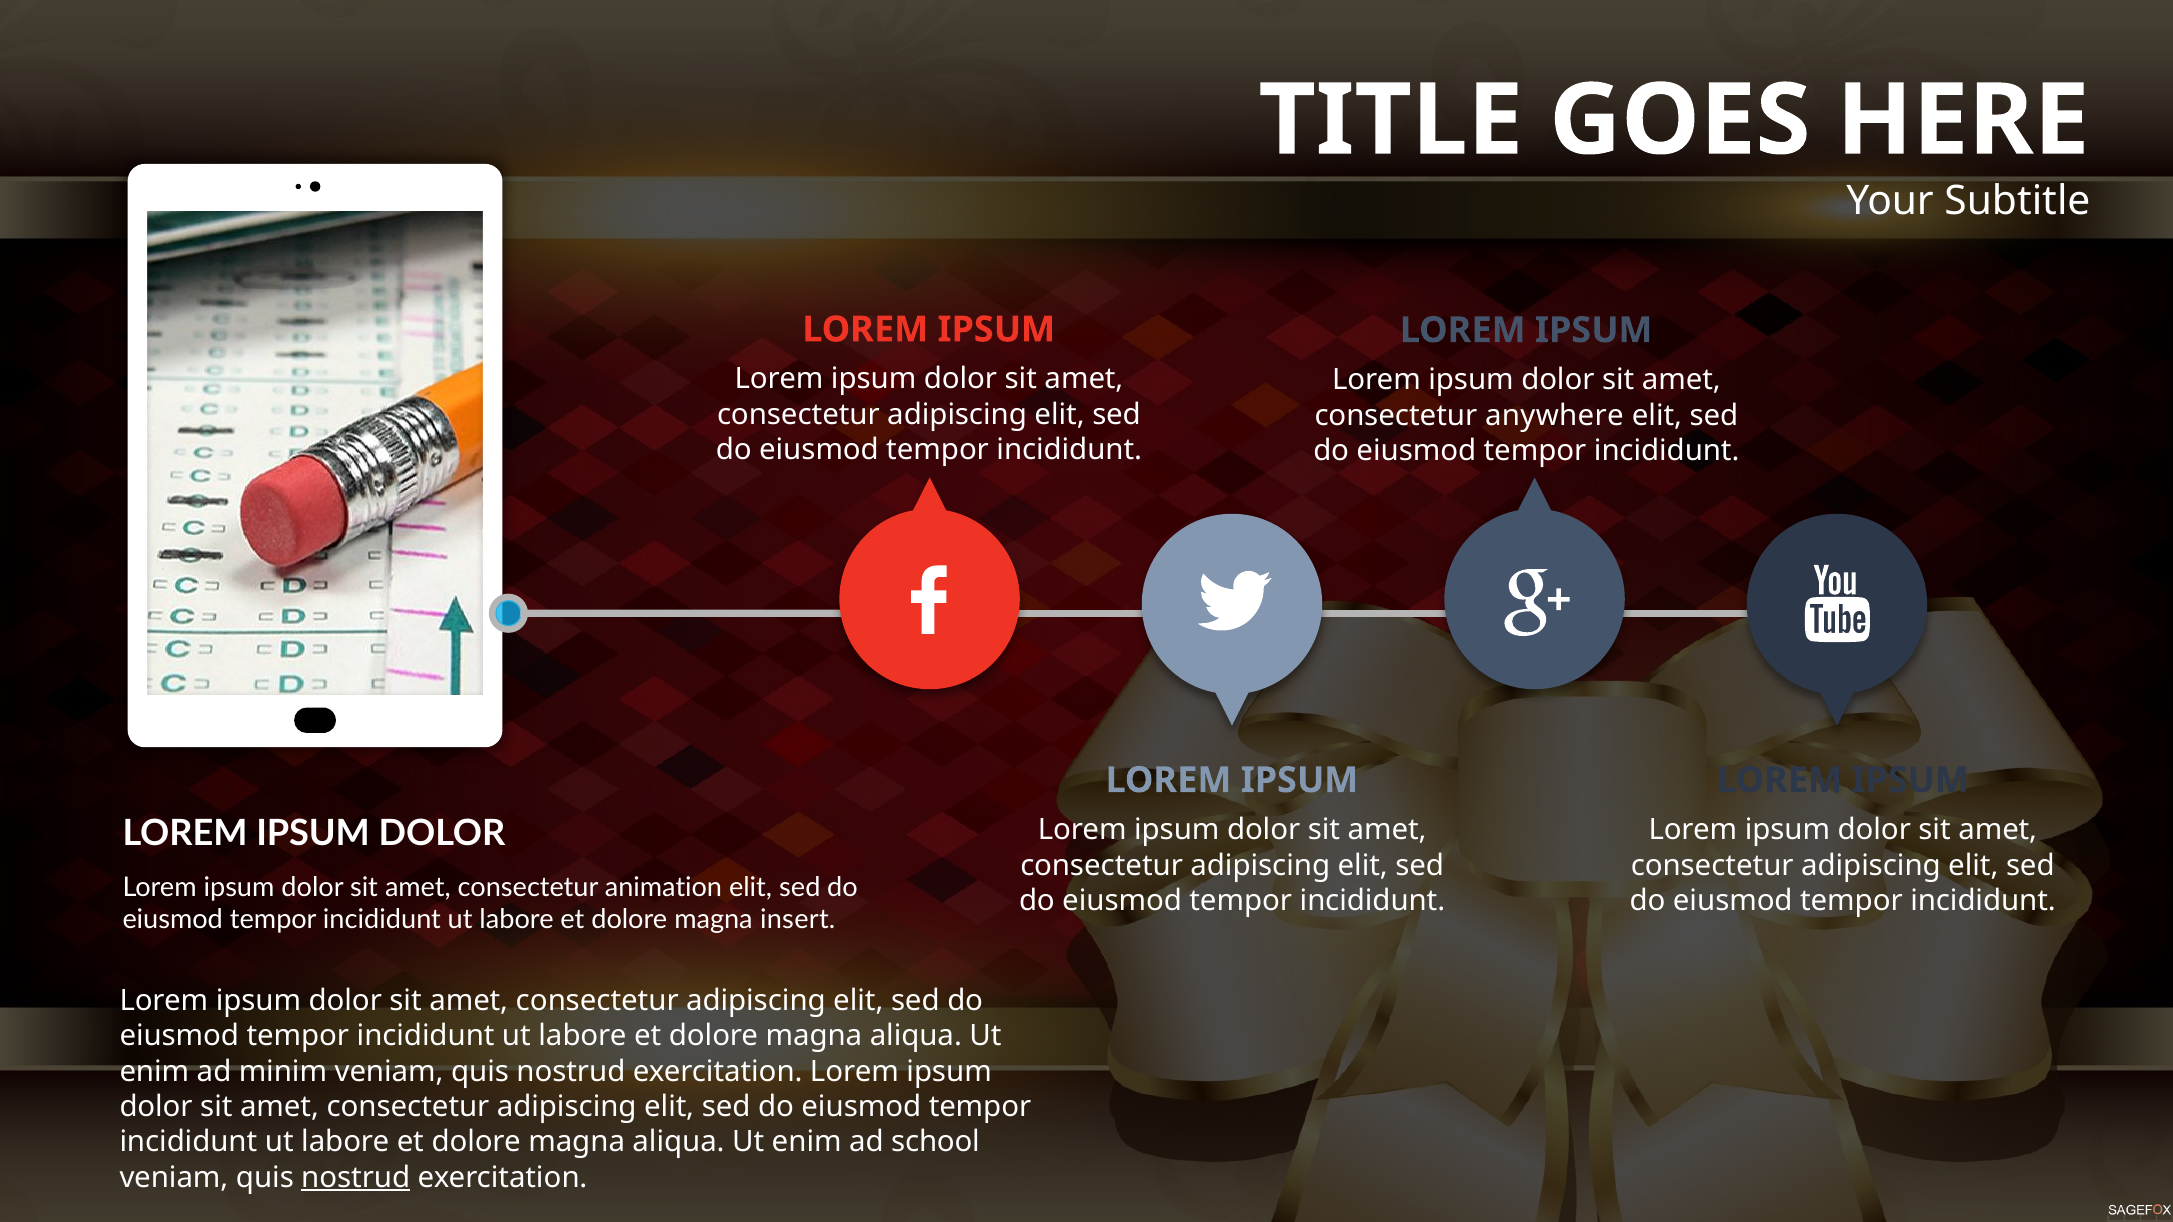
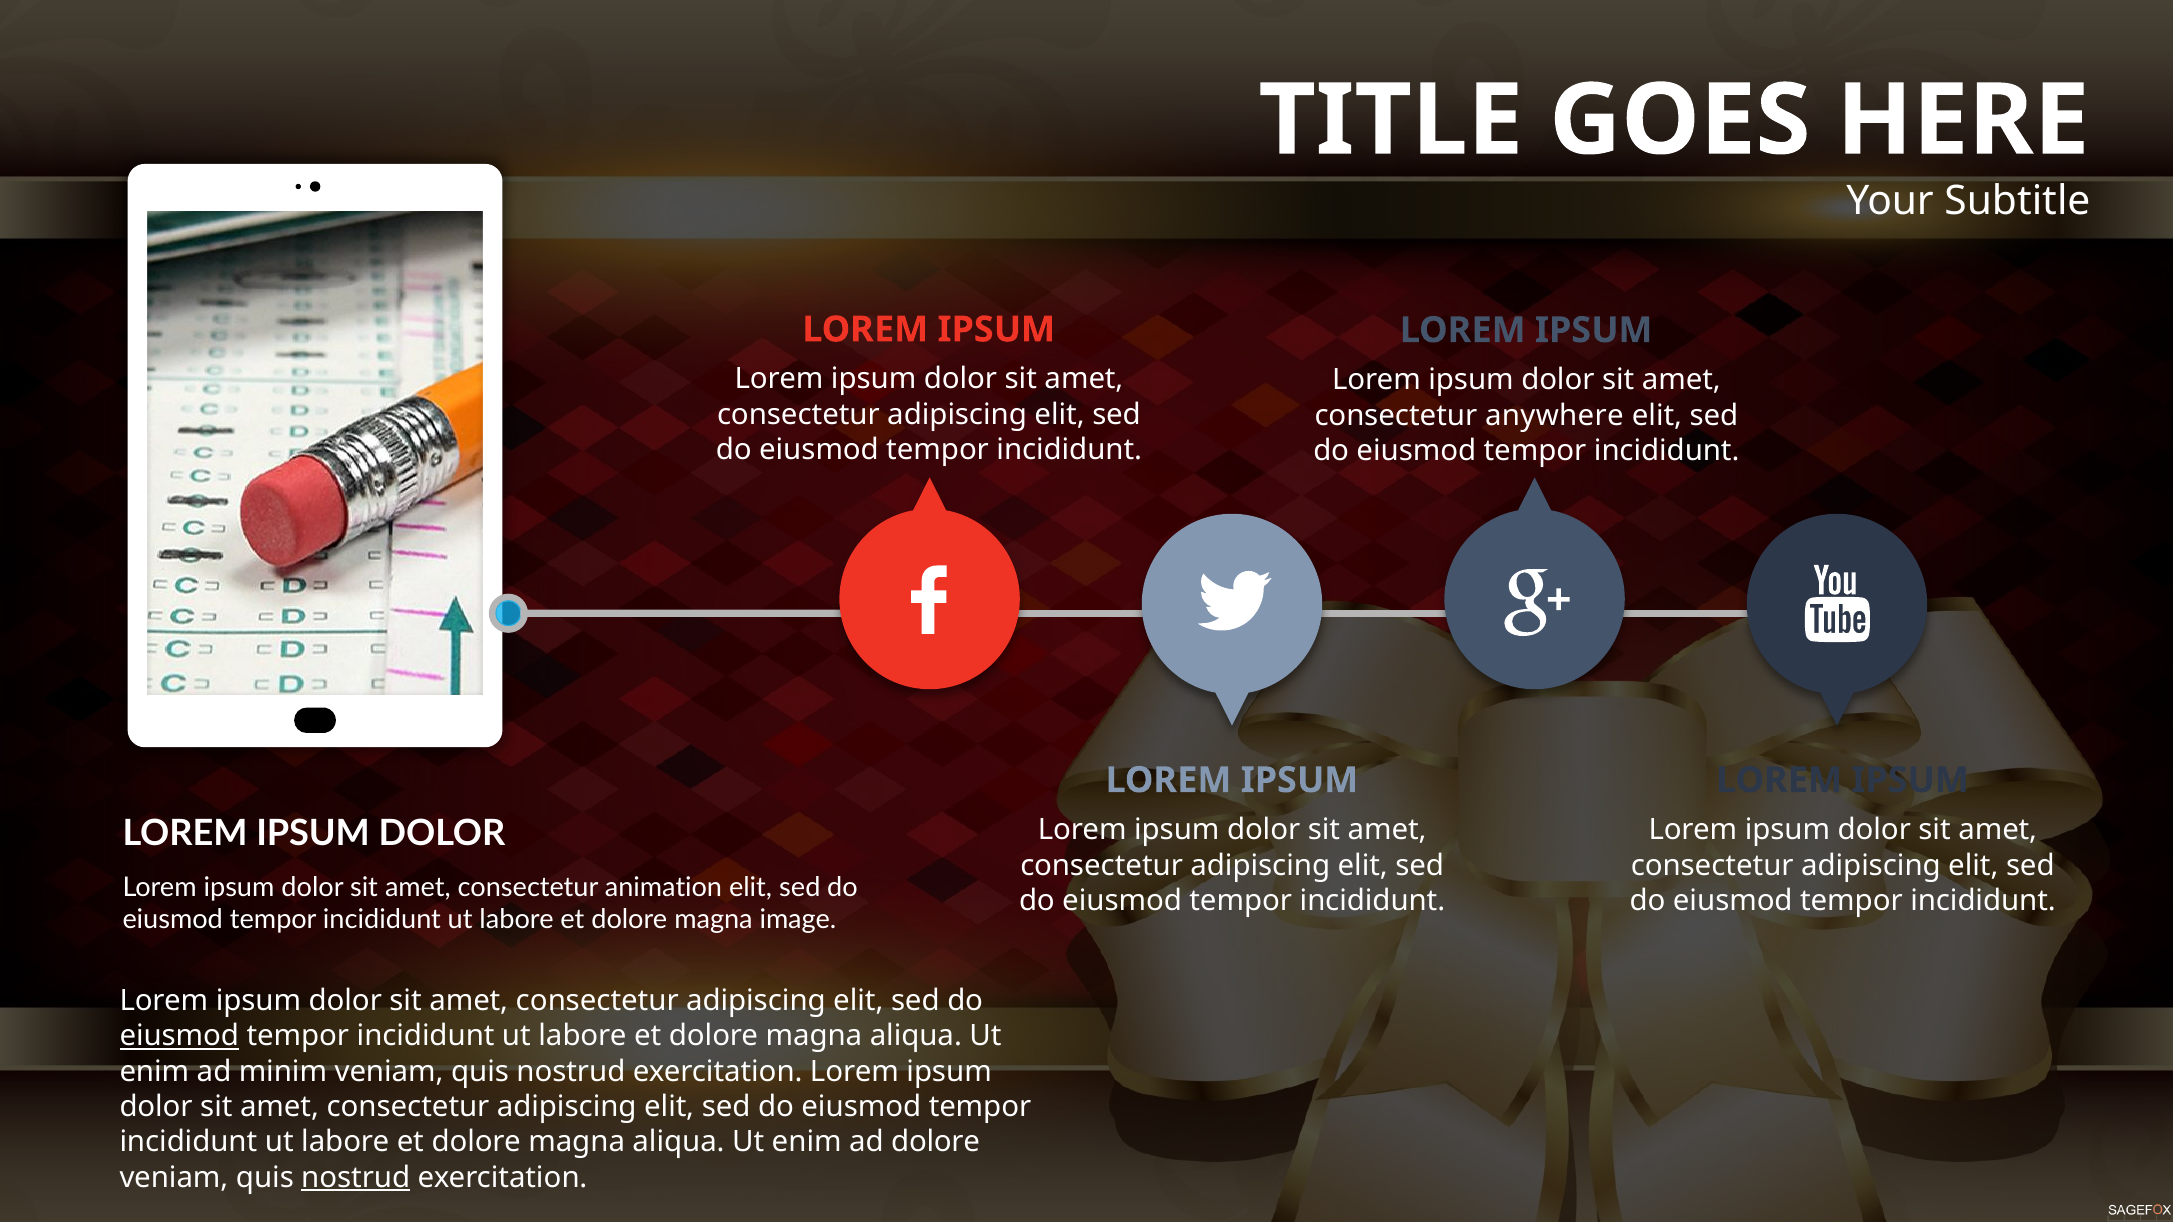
insert: insert -> image (798, 920)
eiusmod underline: none -> present (179, 1036)
ad school: school -> dolore (936, 1142)
